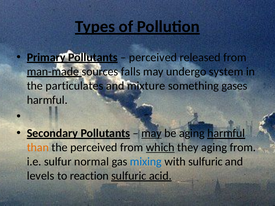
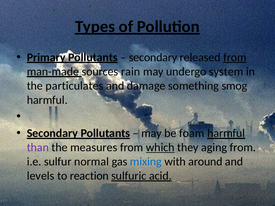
perceived: perceived -> secondary (153, 57)
from underline: none -> present (235, 57)
falls: falls -> rain (131, 72)
mixture: mixture -> damage (146, 86)
gases: gases -> smog (234, 86)
may underline: present -> none (152, 133)
be aging: aging -> foam (192, 133)
than colour: orange -> purple (38, 148)
the perceived: perceived -> measures (94, 148)
with sulfuric: sulfuric -> around (205, 162)
